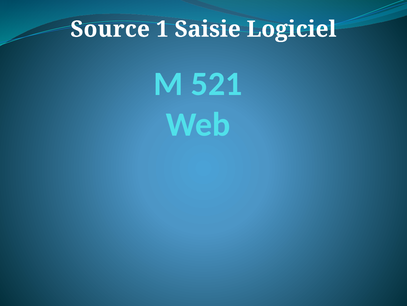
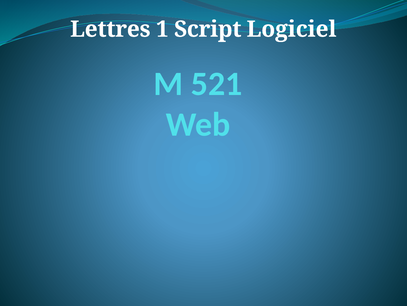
Source: Source -> Lettres (110, 29)
Saisie: Saisie -> Script (208, 29)
